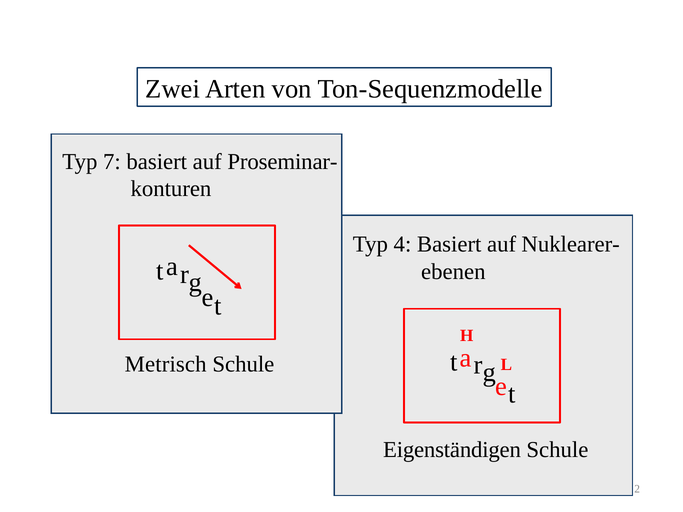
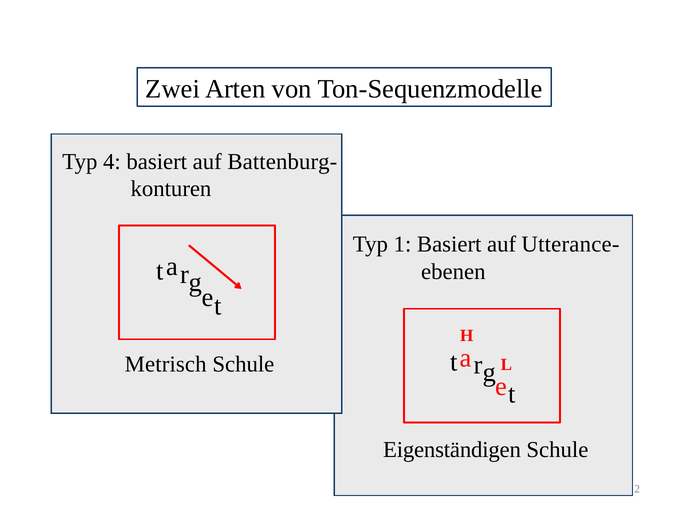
7: 7 -> 4 (112, 162)
Proseminar-: Proseminar- -> Battenburg- (282, 162)
4: 4 -> 1 (402, 244)
Nuklearer-: Nuklearer- -> Utterance- (571, 244)
